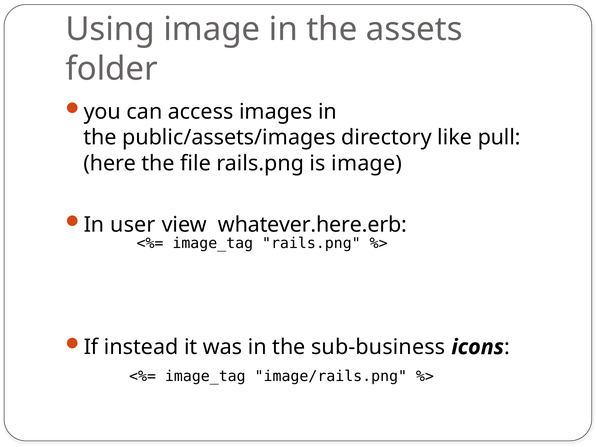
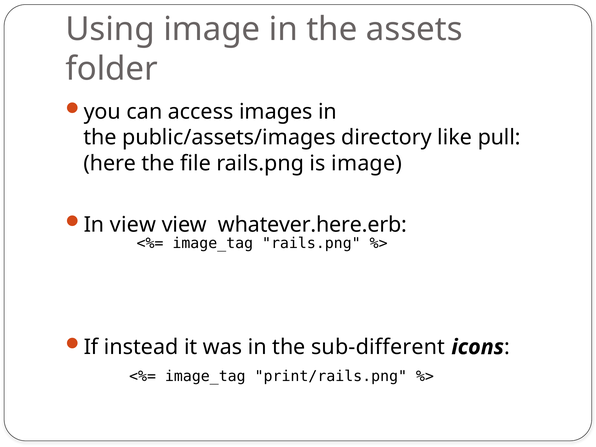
In user: user -> view (133, 225)
sub-business: sub-business -> sub-different (378, 347)
image/rails.png: image/rails.png -> print/rails.png (331, 376)
